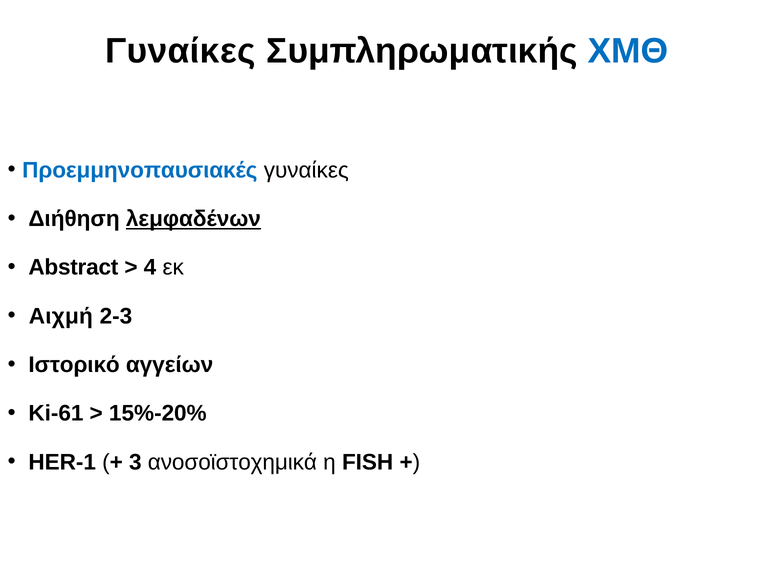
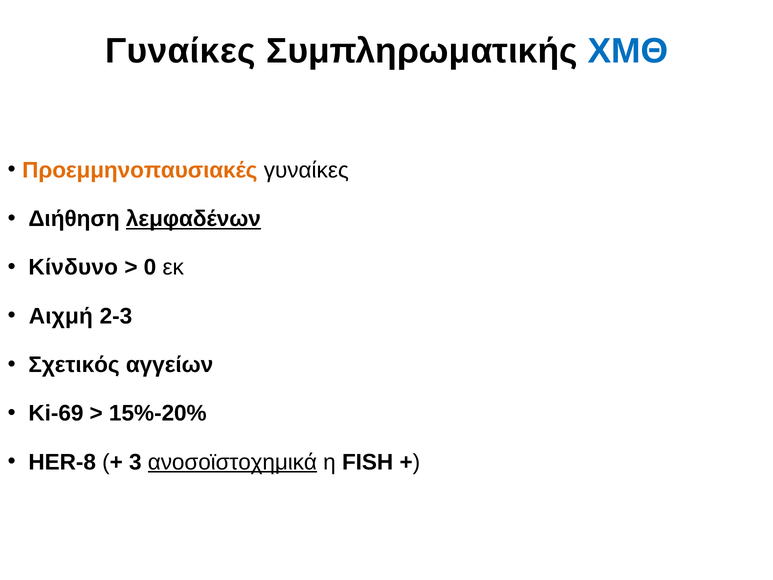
Προεμμηνοπαυσιακές colour: blue -> orange (140, 170)
Abstract: Abstract -> Κίνδυνο (73, 267)
4: 4 -> 0 (150, 267)
Ιστορικό: Ιστορικό -> Σχετικός (74, 365)
Ki-61: Ki-61 -> Ki-69 (56, 413)
HER-1: HER-1 -> HER-8 (62, 462)
ανοσοϊστοχημικά underline: none -> present (232, 462)
